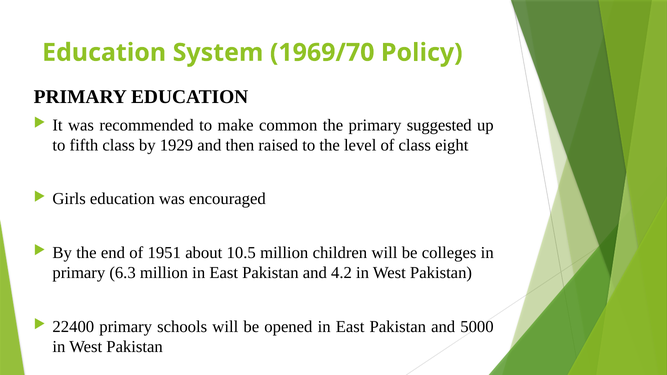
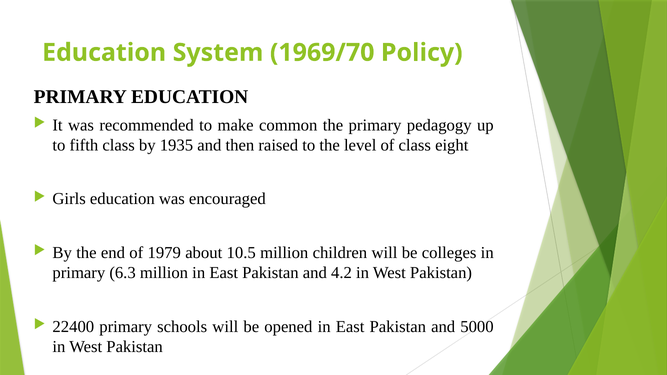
suggested: suggested -> pedagogy (439, 125)
1929: 1929 -> 1935 (176, 145)
1951: 1951 -> 1979 (164, 253)
